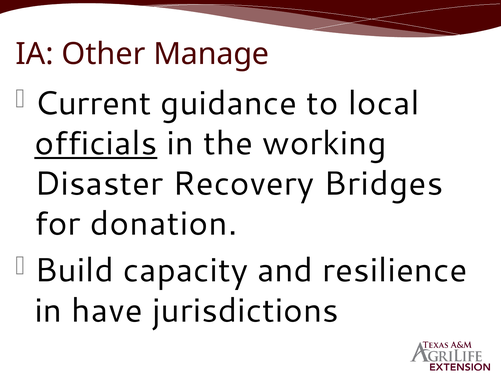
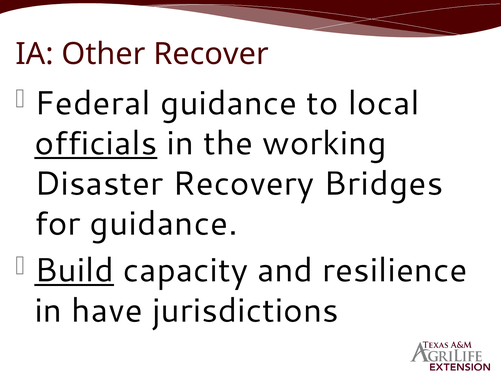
Manage: Manage -> Recover (211, 54)
Current: Current -> Federal (93, 103)
for donation: donation -> guidance (164, 224)
Build underline: none -> present (74, 270)
